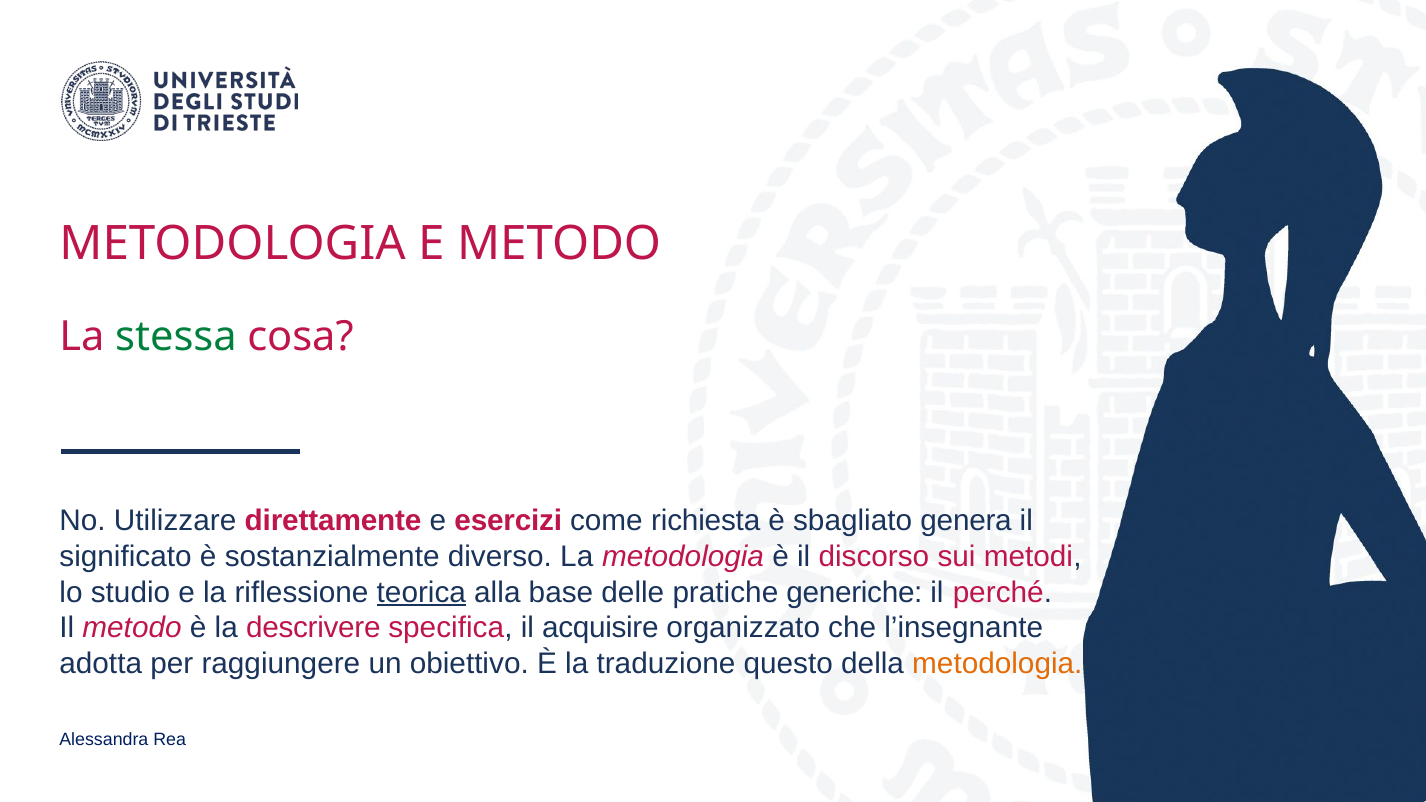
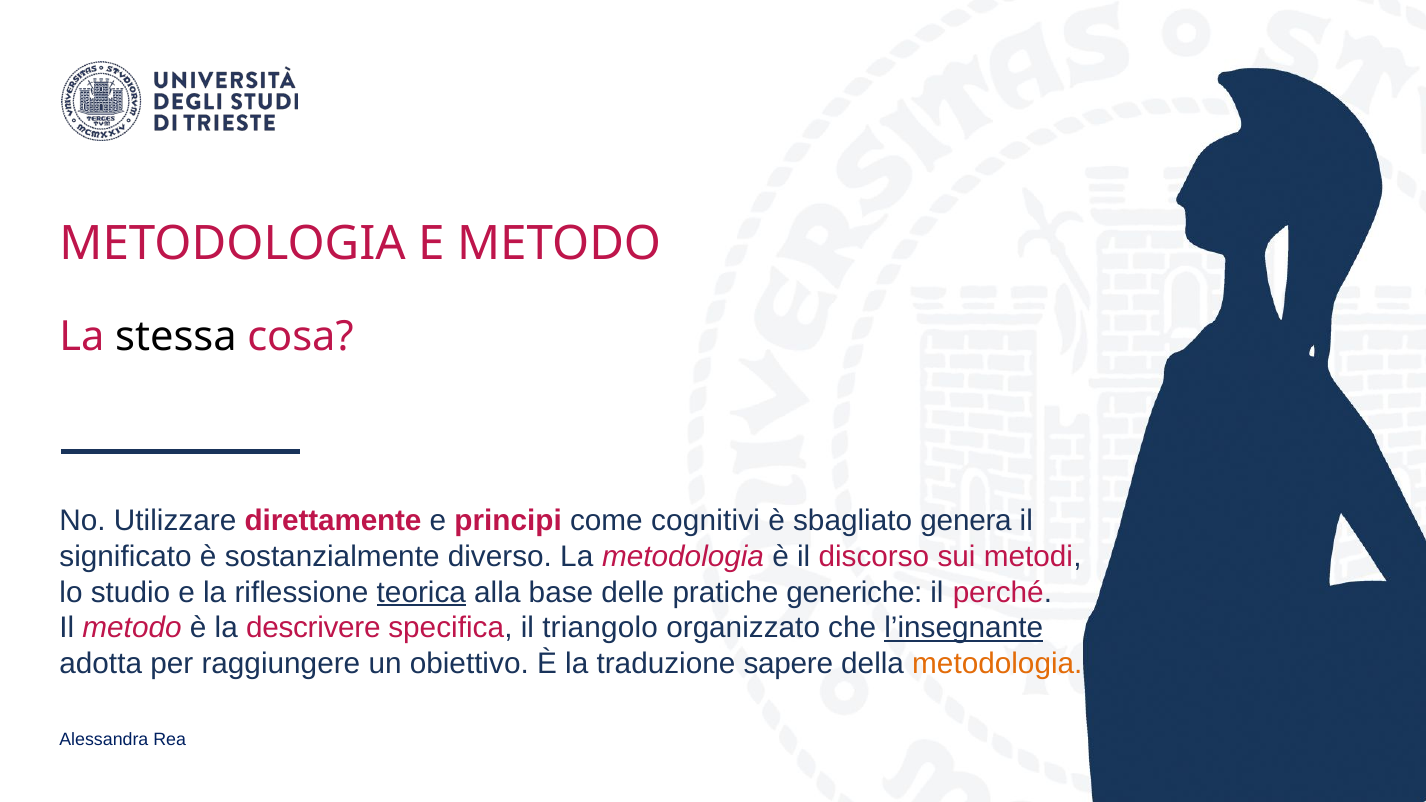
stessa colour: green -> black (176, 337)
esercizi: esercizi -> principi (508, 521)
richiesta: richiesta -> cognitivi (706, 521)
acquisire: acquisire -> triangolo (600, 628)
l’insegnante underline: none -> present (964, 628)
questo: questo -> sapere (788, 664)
